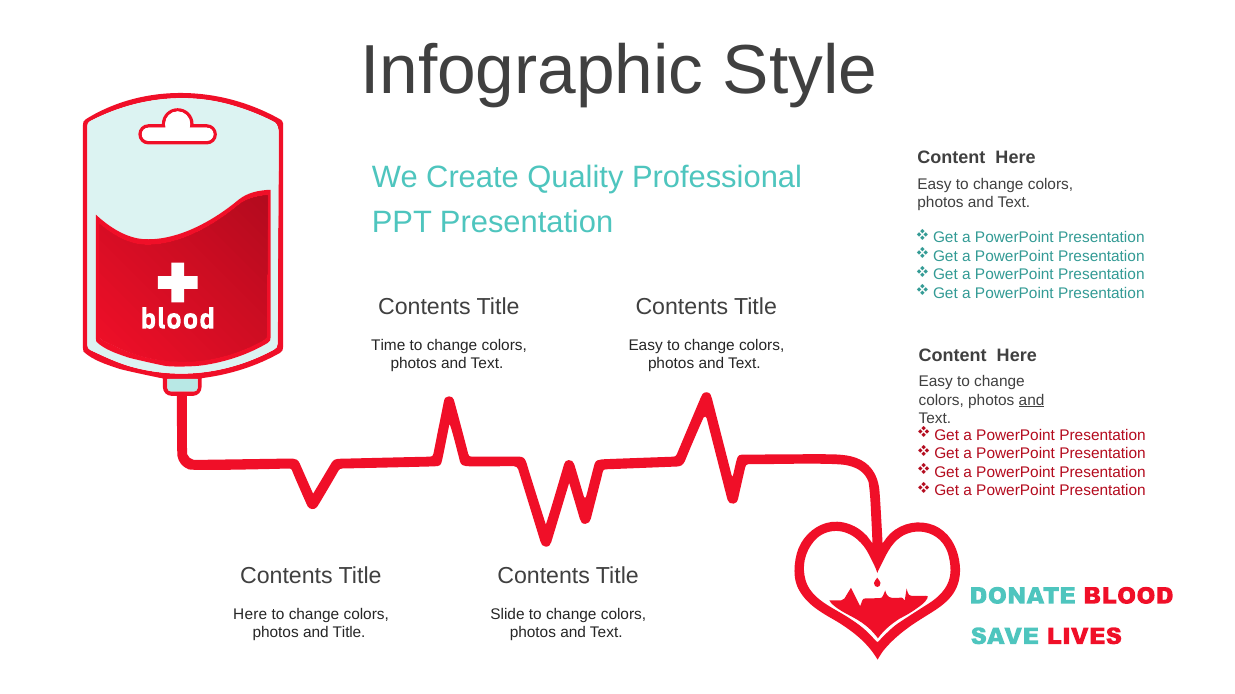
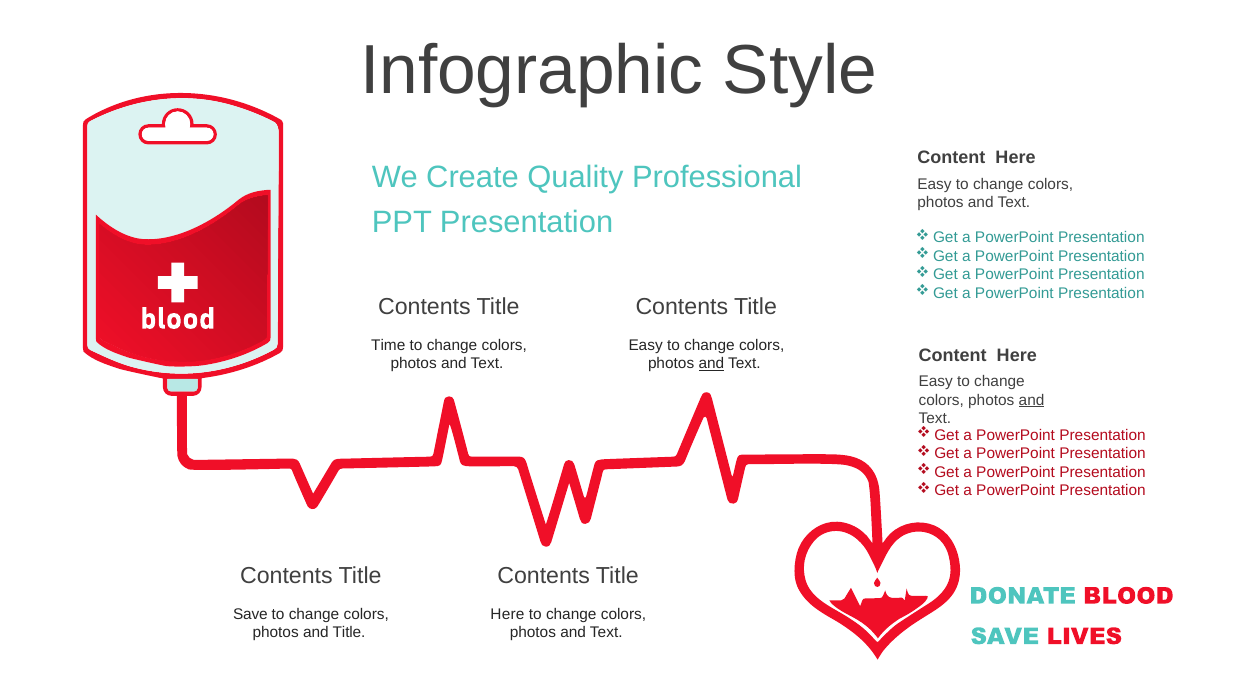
and underline: none -> present (711, 364)
Here: Here -> Save (250, 615)
Slide: Slide -> Here (507, 615)
